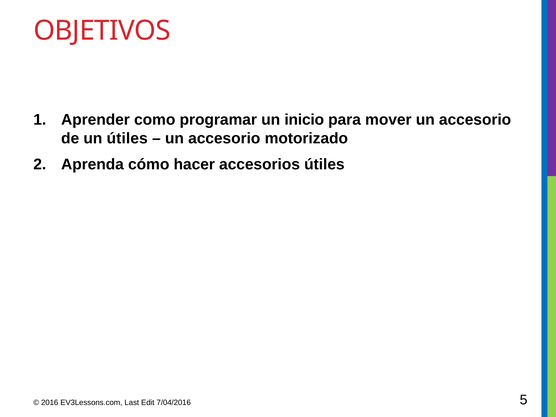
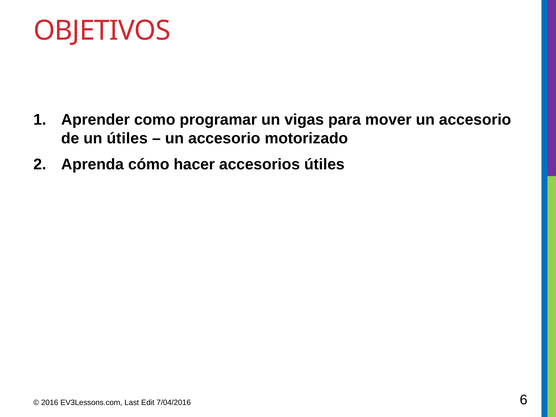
inicio: inicio -> vigas (304, 120)
5: 5 -> 6 (524, 400)
